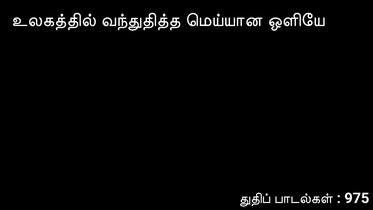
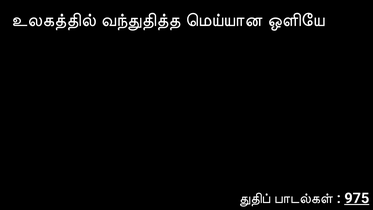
975 underline: none -> present (357, 198)
